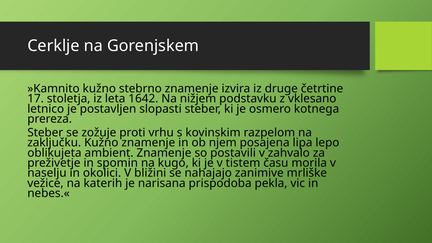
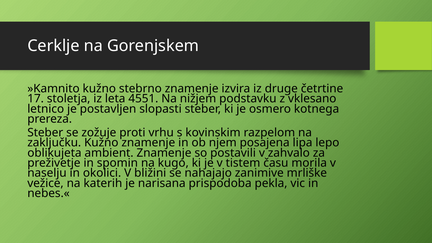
1642: 1642 -> 4551 (143, 99)
